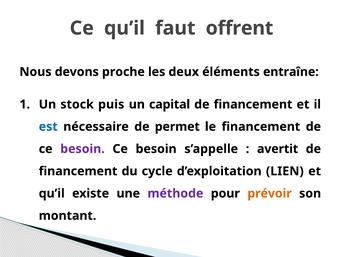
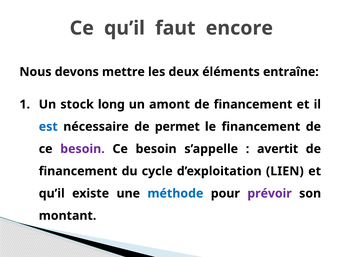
offrent: offrent -> encore (239, 28)
proche: proche -> mettre (123, 72)
puis: puis -> long (111, 104)
capital: capital -> amont (170, 104)
méthode colour: purple -> blue (175, 194)
prévoir colour: orange -> purple (270, 194)
